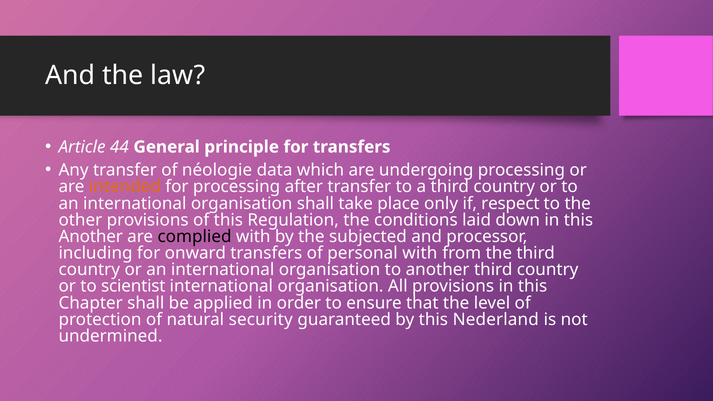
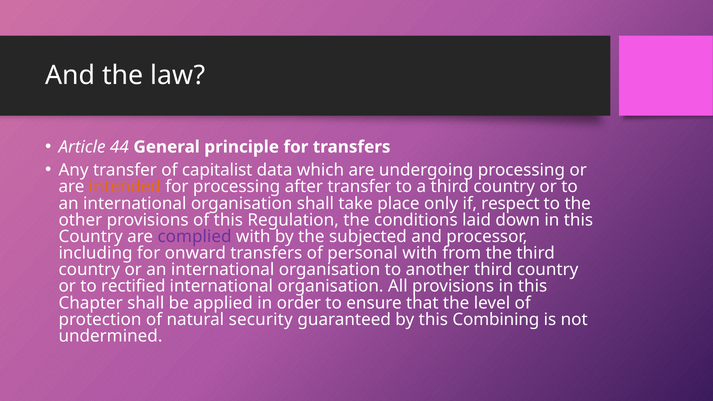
néologie: néologie -> capitalist (217, 170)
Another: Another -> Country (91, 237)
complied colour: black -> purple (195, 237)
scientist: scientist -> rectified (133, 286)
Nederland: Nederland -> Combining (496, 320)
